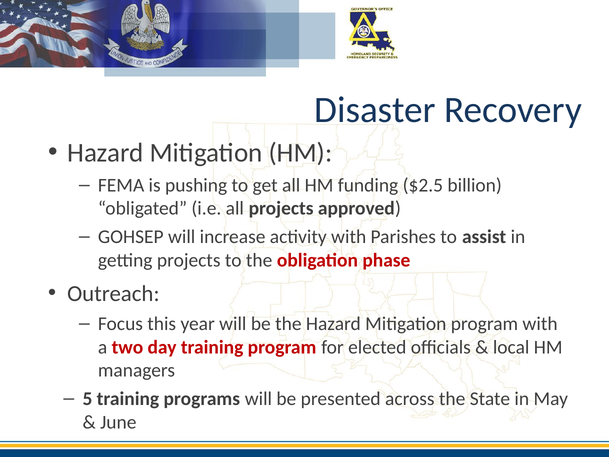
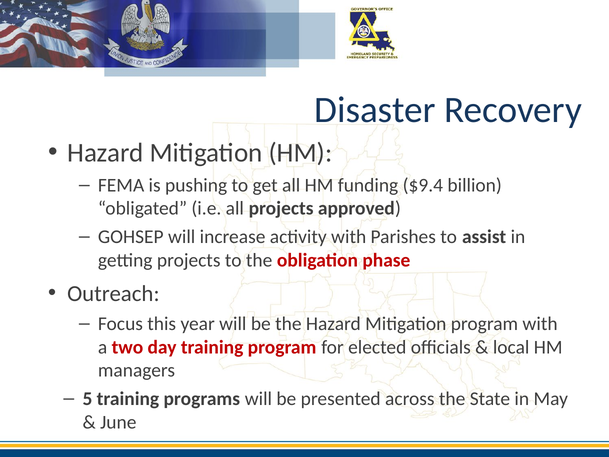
$2.5: $2.5 -> $9.4 (423, 185)
